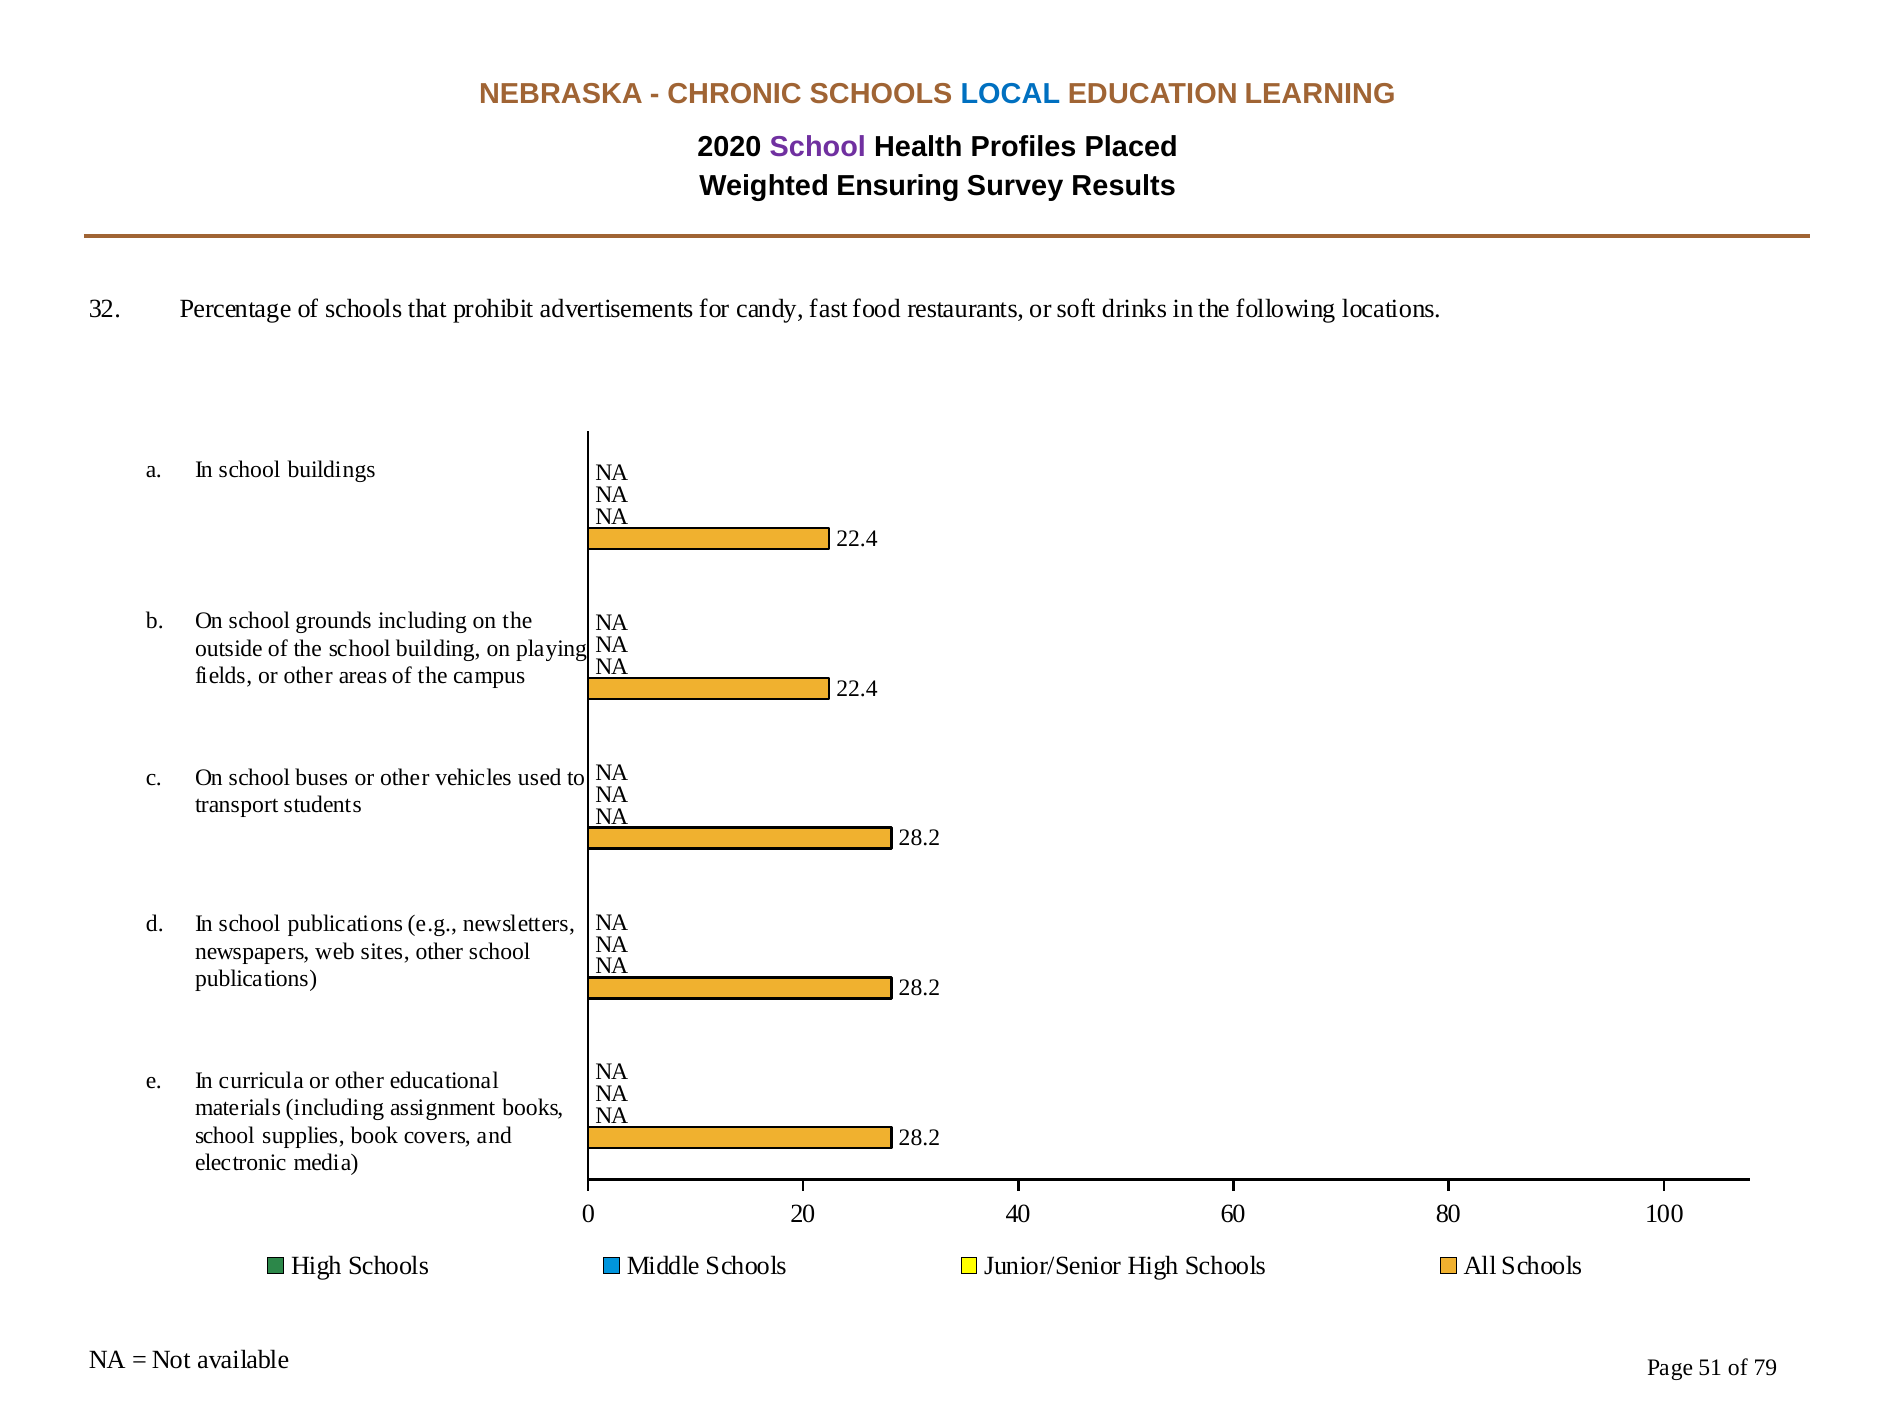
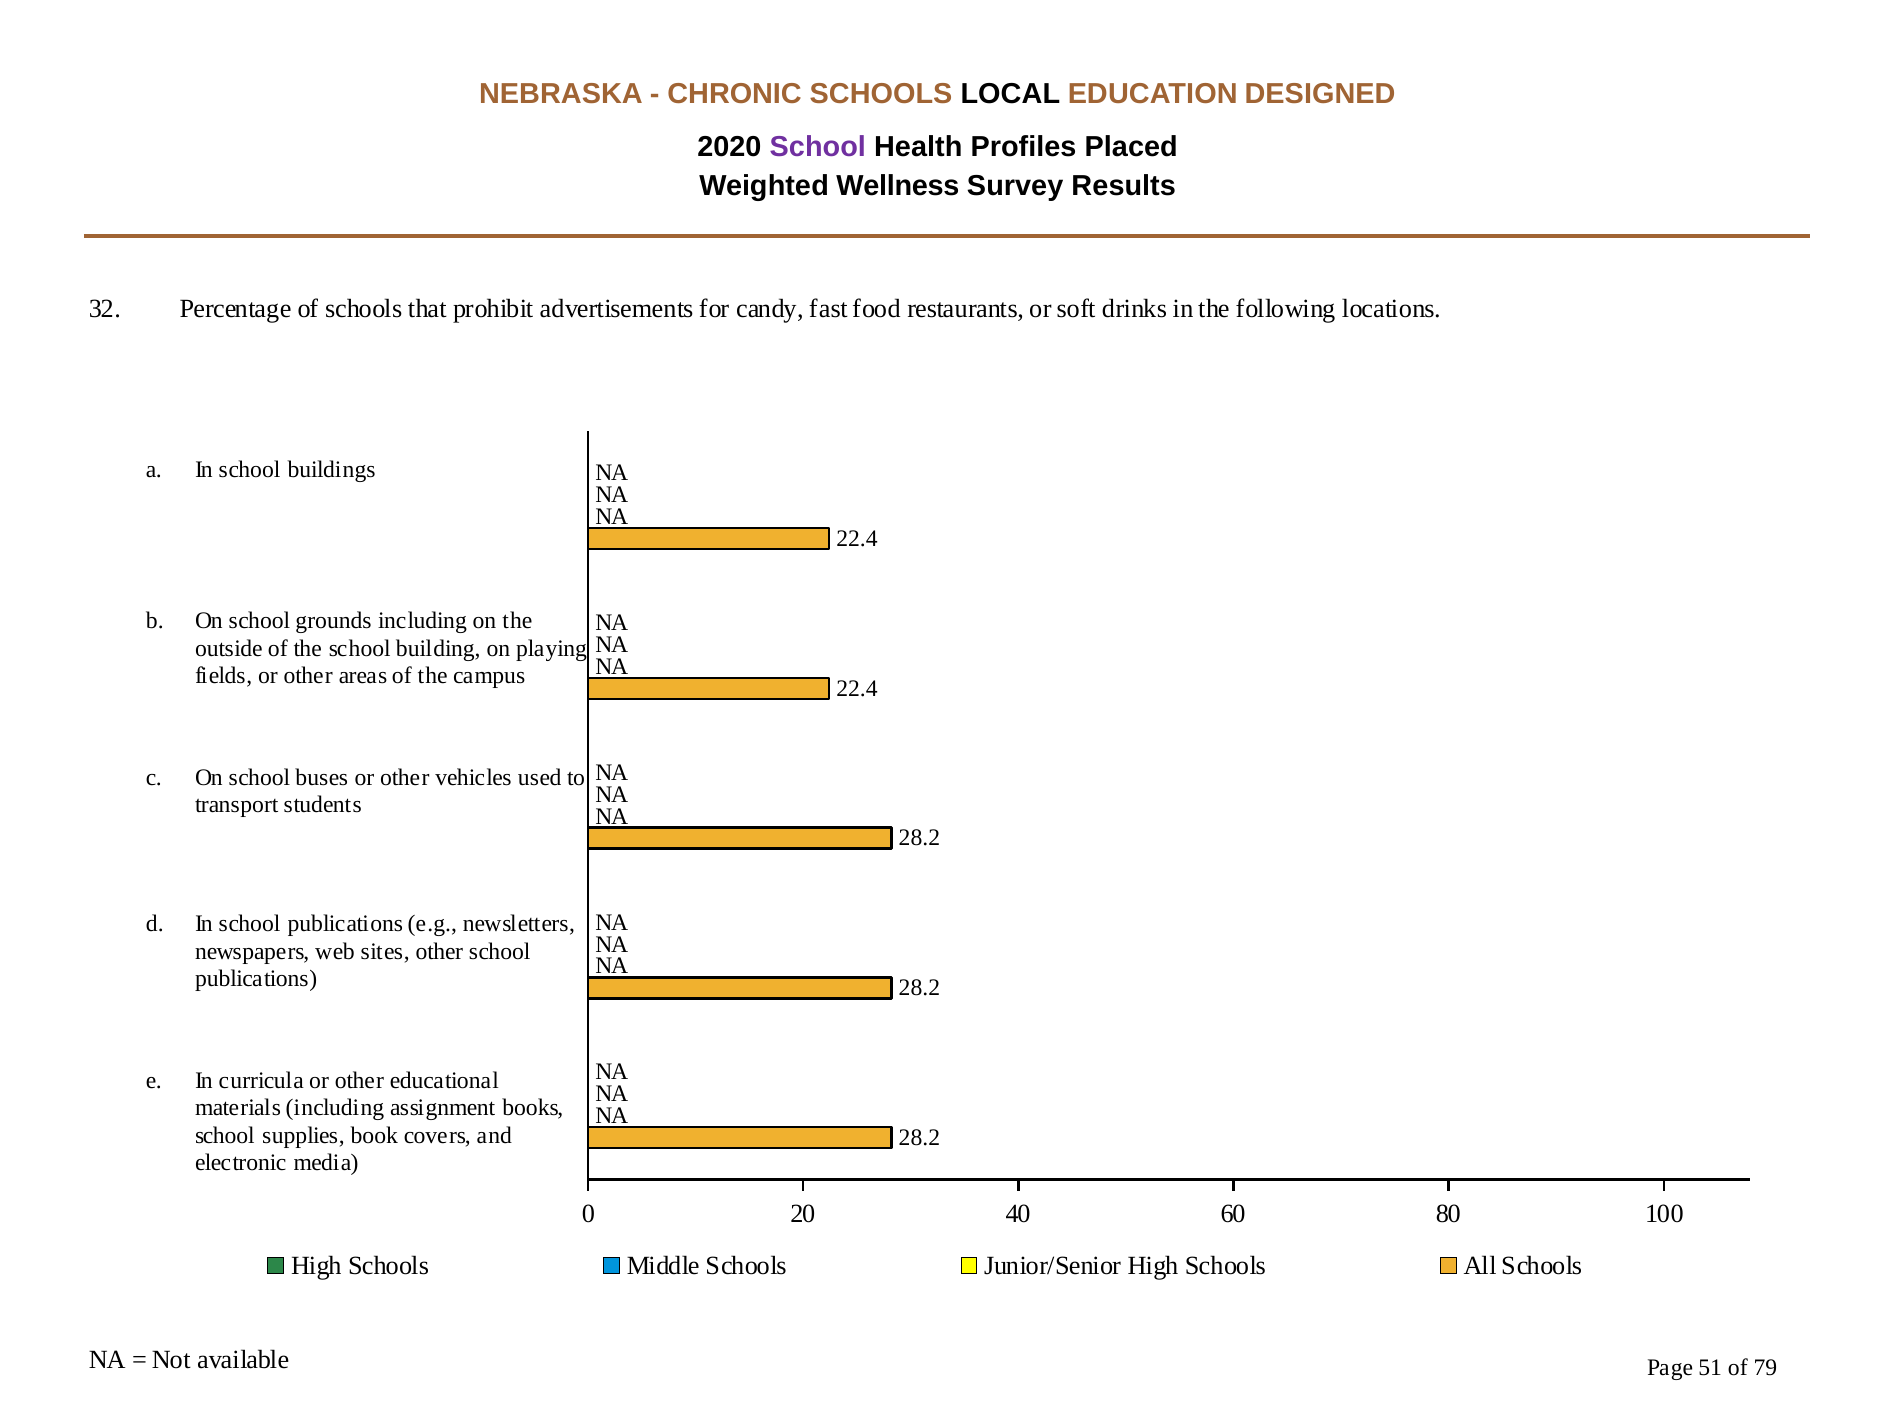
LOCAL colour: blue -> black (1010, 94)
LEARNING: LEARNING -> DESIGNED (1320, 94)
Ensuring: Ensuring -> Wellness (898, 186)
